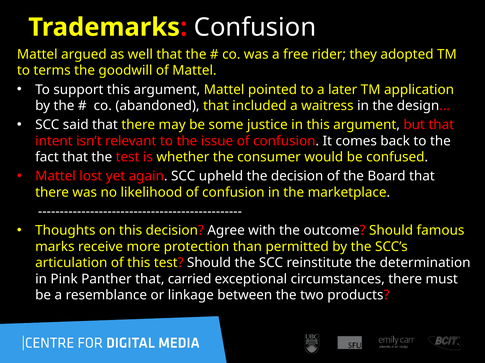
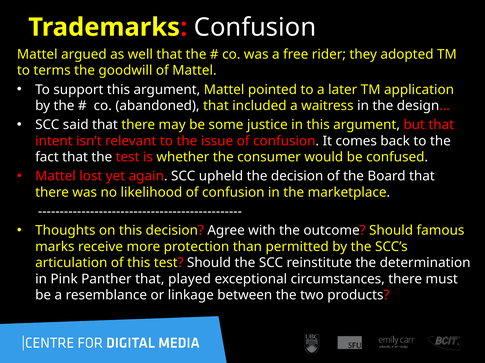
carried: carried -> played (189, 280)
